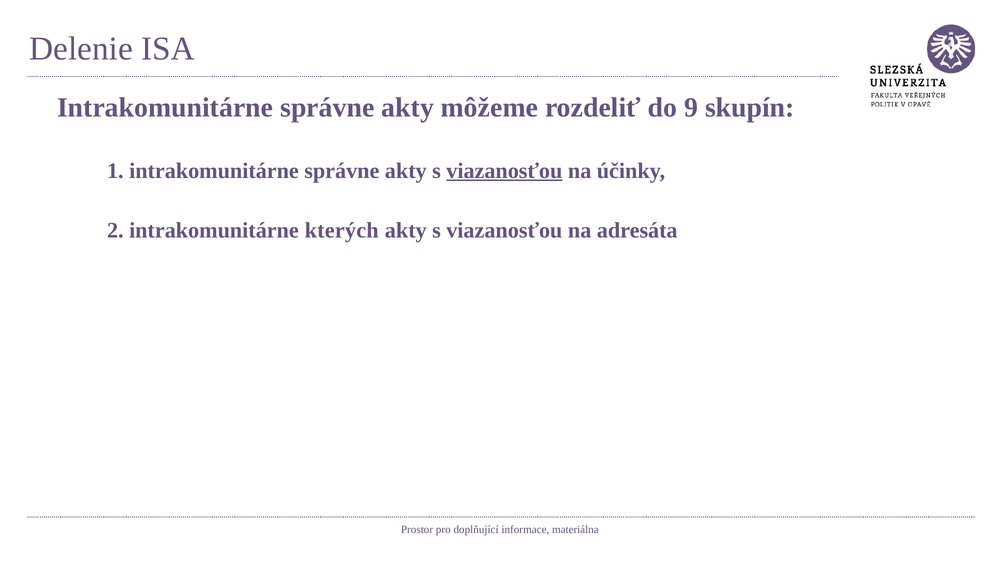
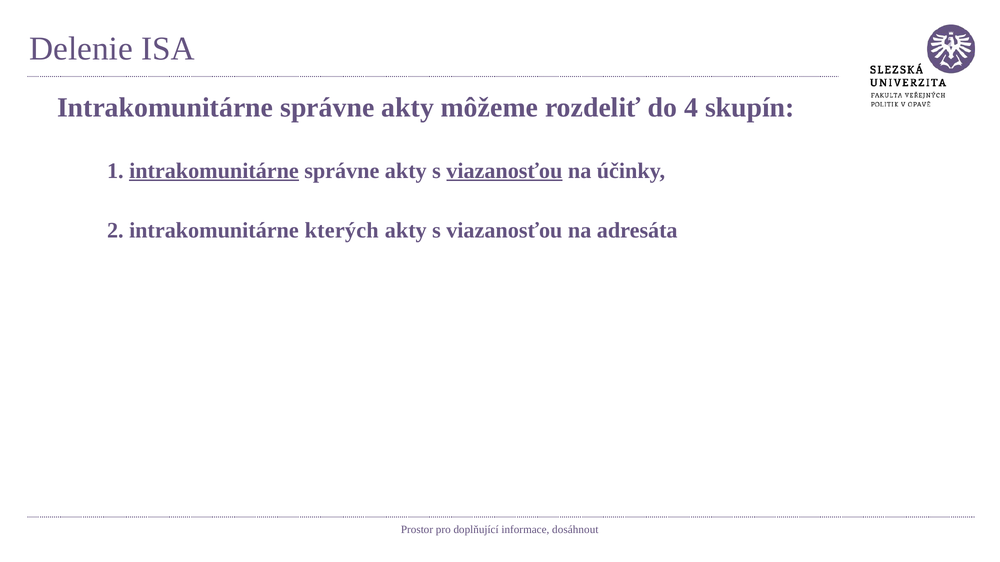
9: 9 -> 4 (691, 108)
intrakomunitárne underline: none -> present (214, 171)
materiálna: materiálna -> dosáhnout (575, 530)
